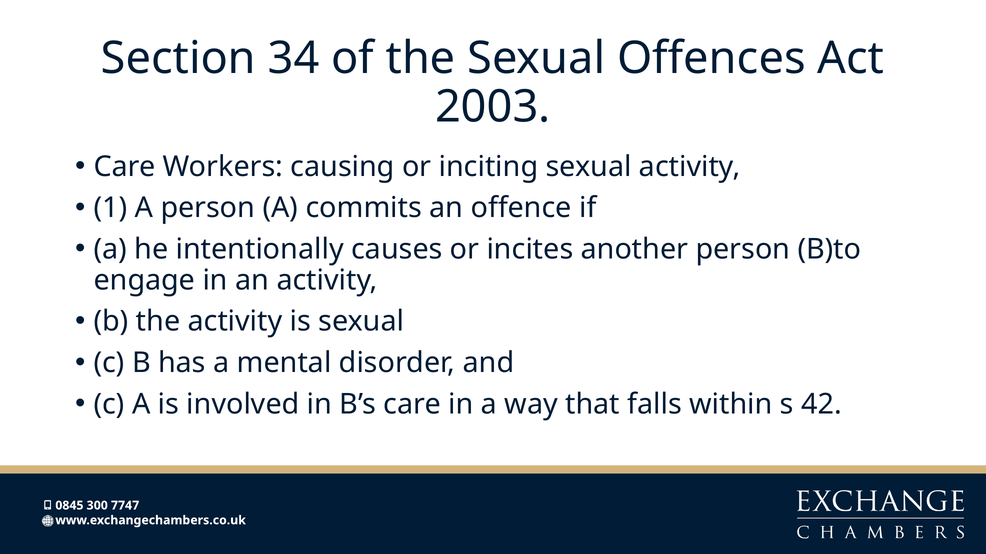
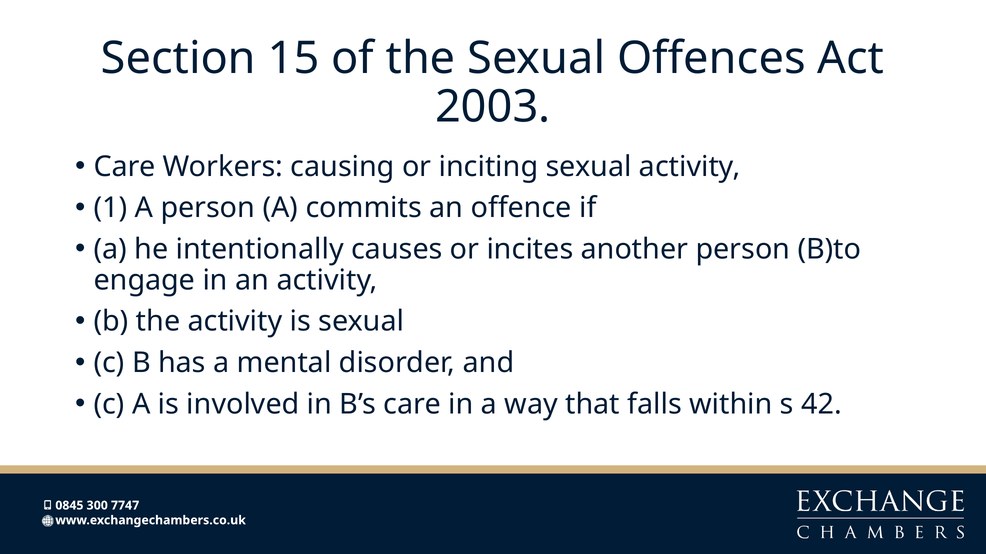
34: 34 -> 15 (294, 58)
